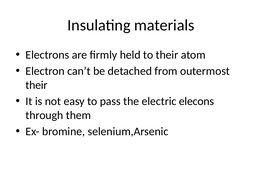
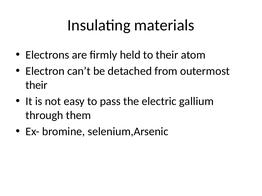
elecons: elecons -> gallium (196, 102)
